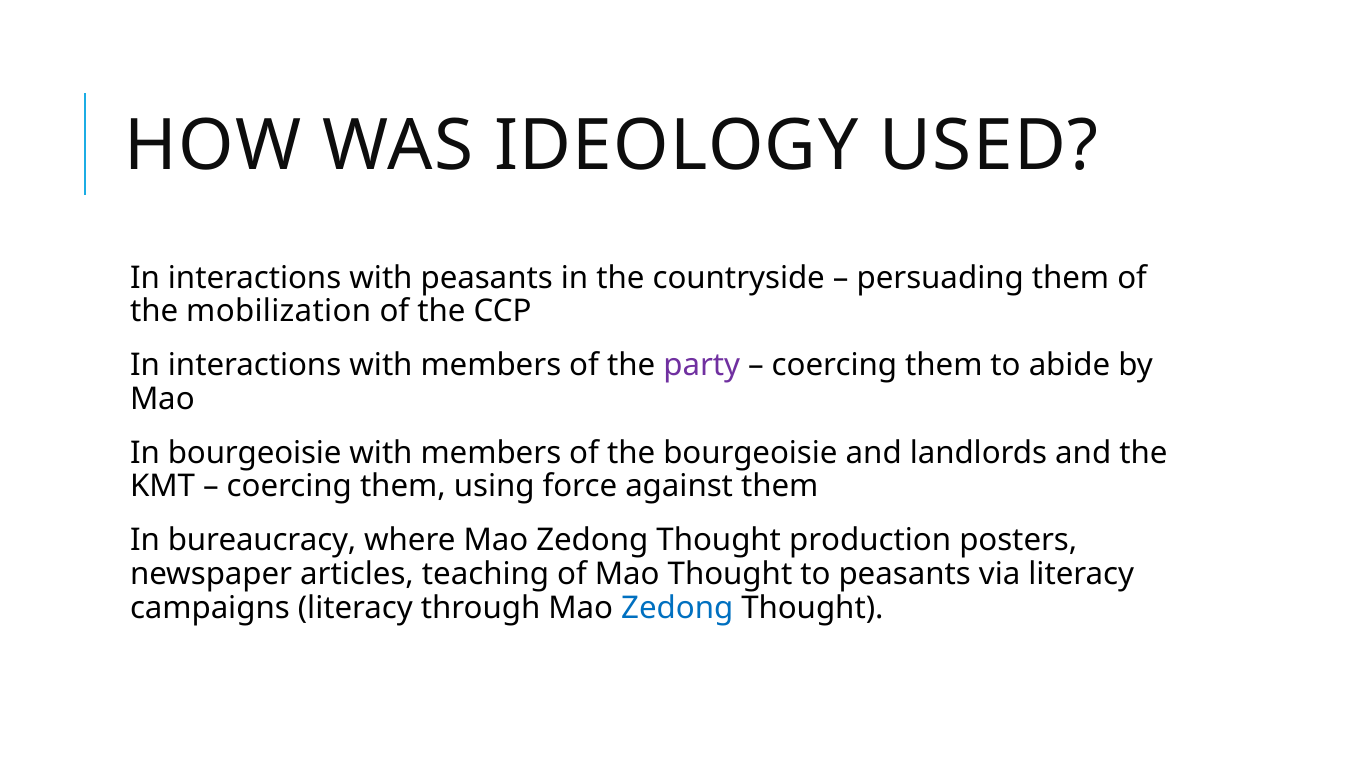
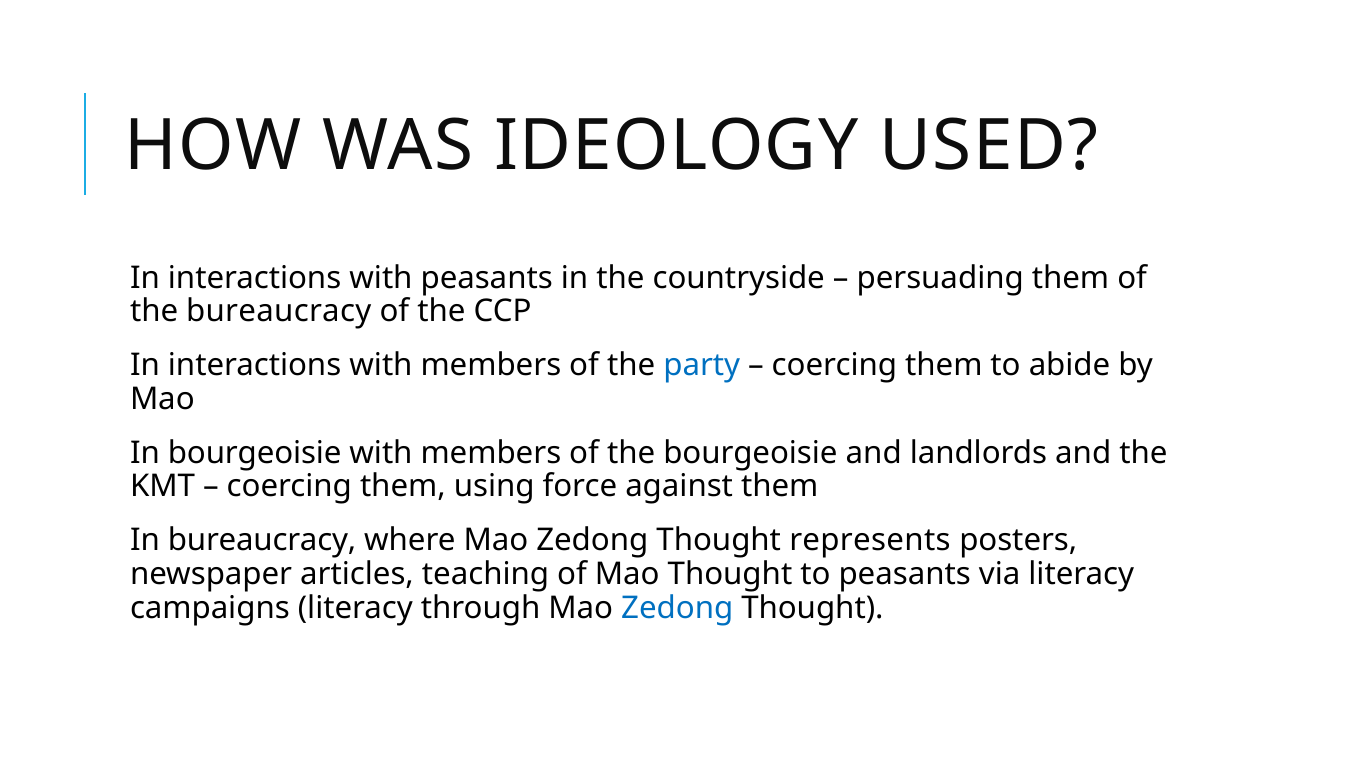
the mobilization: mobilization -> bureaucracy (279, 312)
party colour: purple -> blue (702, 365)
production: production -> represents (870, 540)
